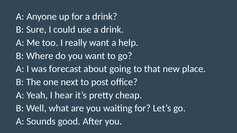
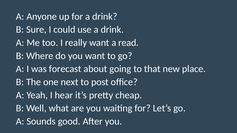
help: help -> read (128, 43)
